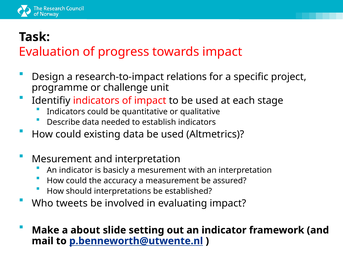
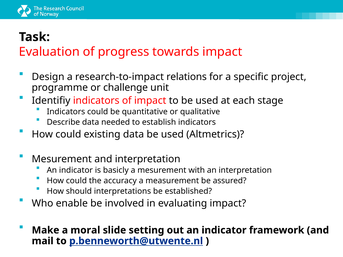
tweets: tweets -> enable (72, 203)
about: about -> moral (85, 230)
